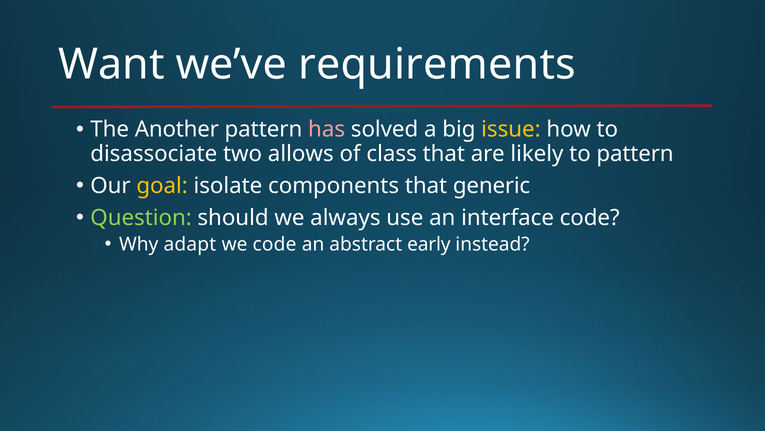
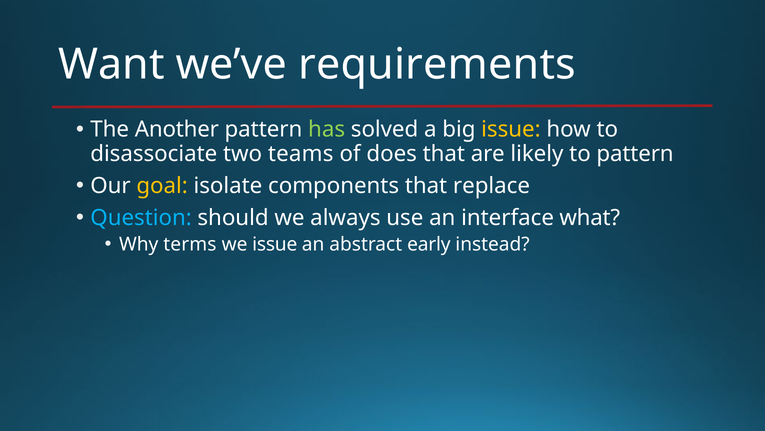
has colour: pink -> light green (327, 129)
allows: allows -> teams (301, 153)
class: class -> does (392, 153)
generic: generic -> replace (491, 186)
Question colour: light green -> light blue (141, 218)
interface code: code -> what (590, 218)
adapt: adapt -> terms (190, 244)
we code: code -> issue (275, 244)
